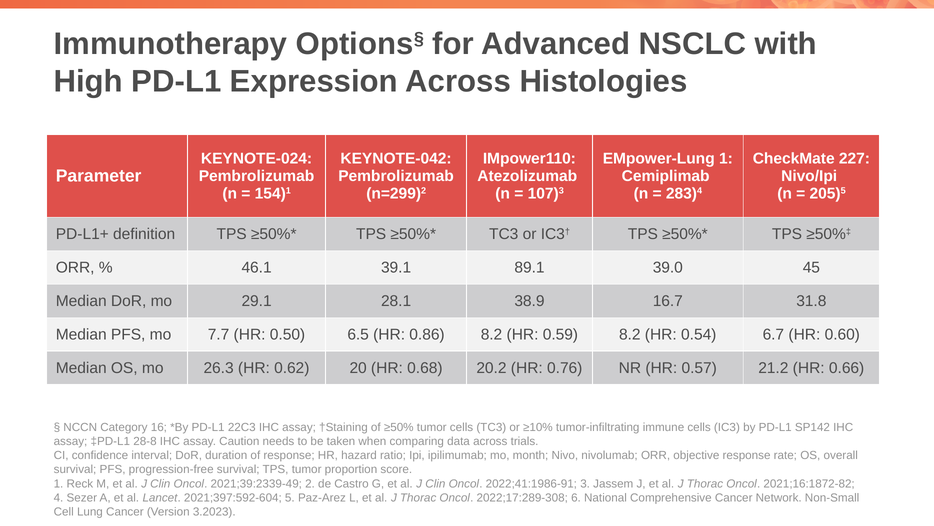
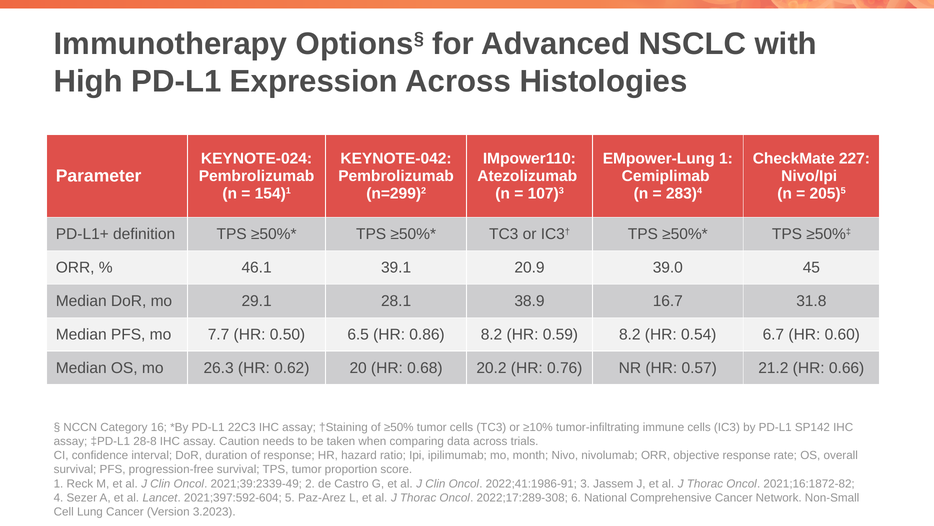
89.1: 89.1 -> 20.9 (530, 267)
